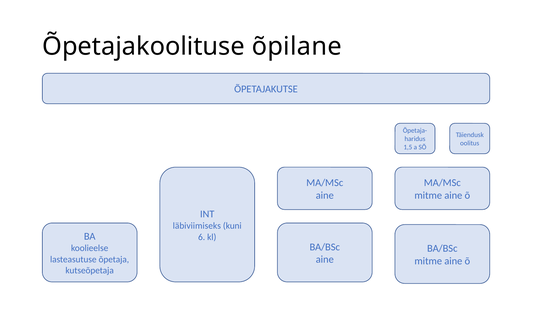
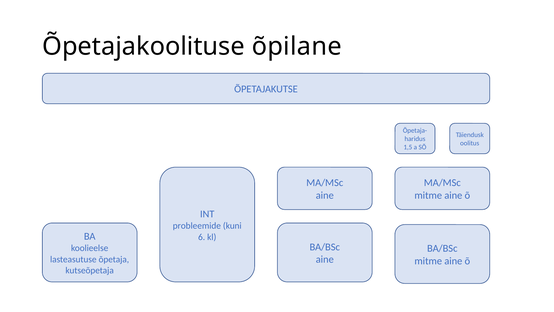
läbiviimiseks: läbiviimiseks -> probleemide (197, 226)
